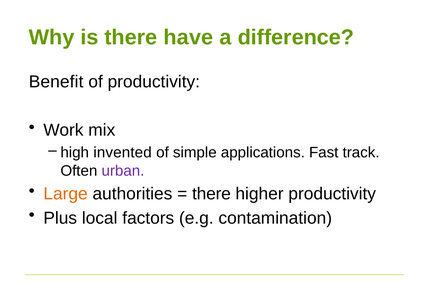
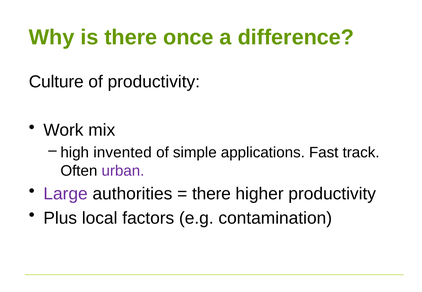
have: have -> once (188, 38)
Benefit: Benefit -> Culture (56, 82)
Large colour: orange -> purple (66, 194)
